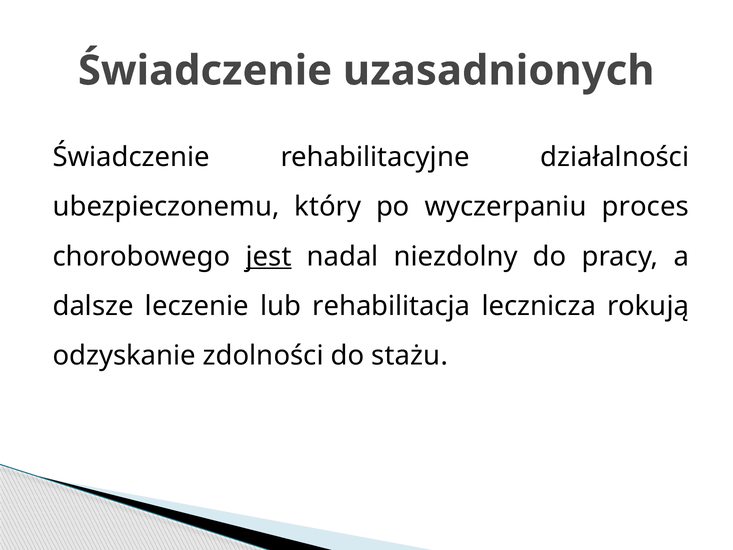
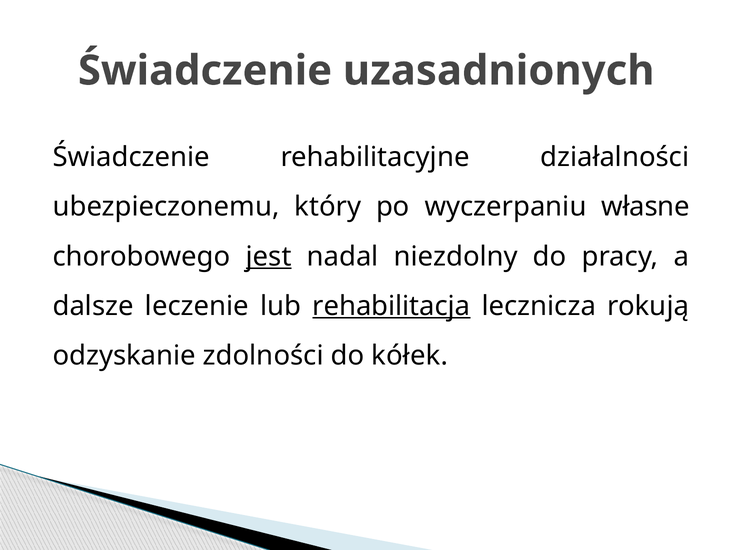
proces: proces -> własne (645, 207)
rehabilitacja underline: none -> present (391, 306)
stażu: stażu -> kółek (410, 355)
